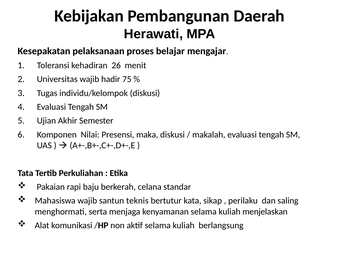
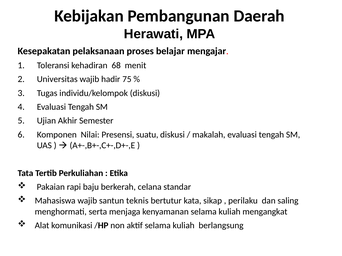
26: 26 -> 68 (116, 66)
maka: maka -> suatu (147, 135)
menjelaskan: menjelaskan -> mengangkat (265, 212)
